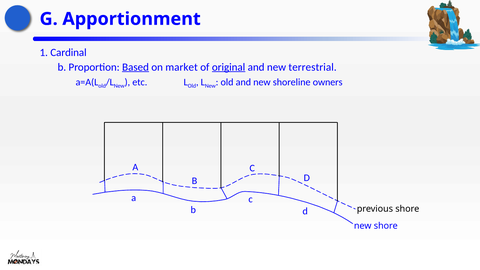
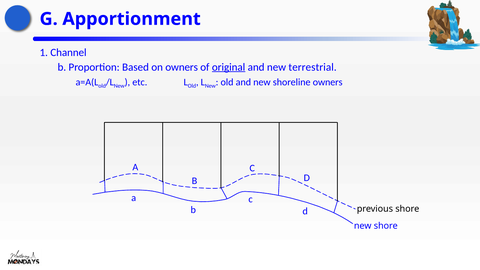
Cardinal: Cardinal -> Channel (68, 53)
Based underline: present -> none (136, 67)
on market: market -> owners (182, 67)
